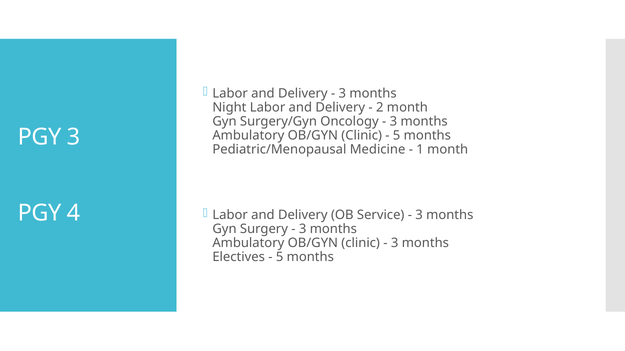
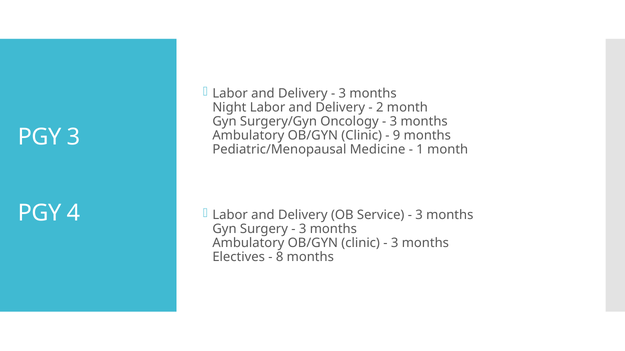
5: 5 -> 9 (397, 136)
5: 5 -> 8 (280, 257)
